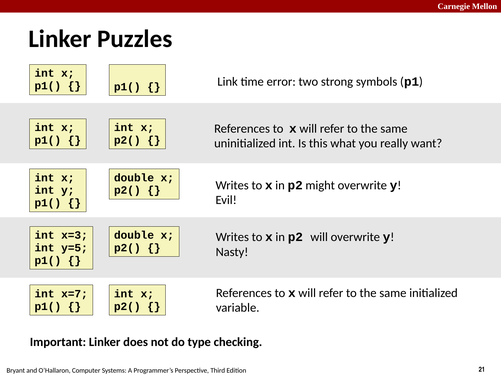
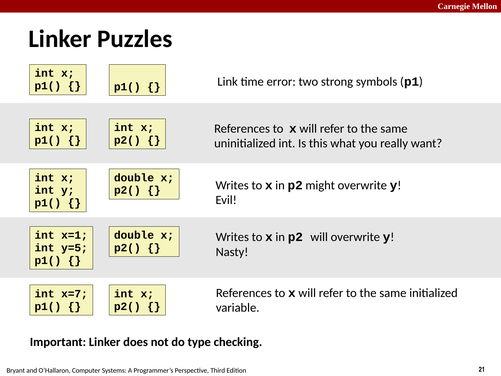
x=3: x=3 -> x=1 (74, 235)
